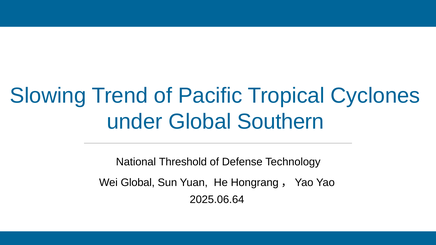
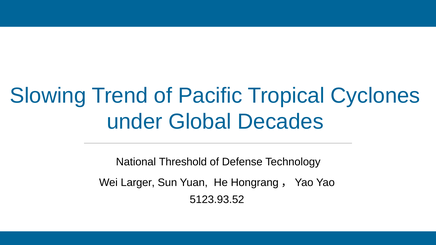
Southern: Southern -> Decades (281, 122)
Wei Global: Global -> Larger (138, 183)
2025.06.64: 2025.06.64 -> 5123.93.52 (217, 200)
